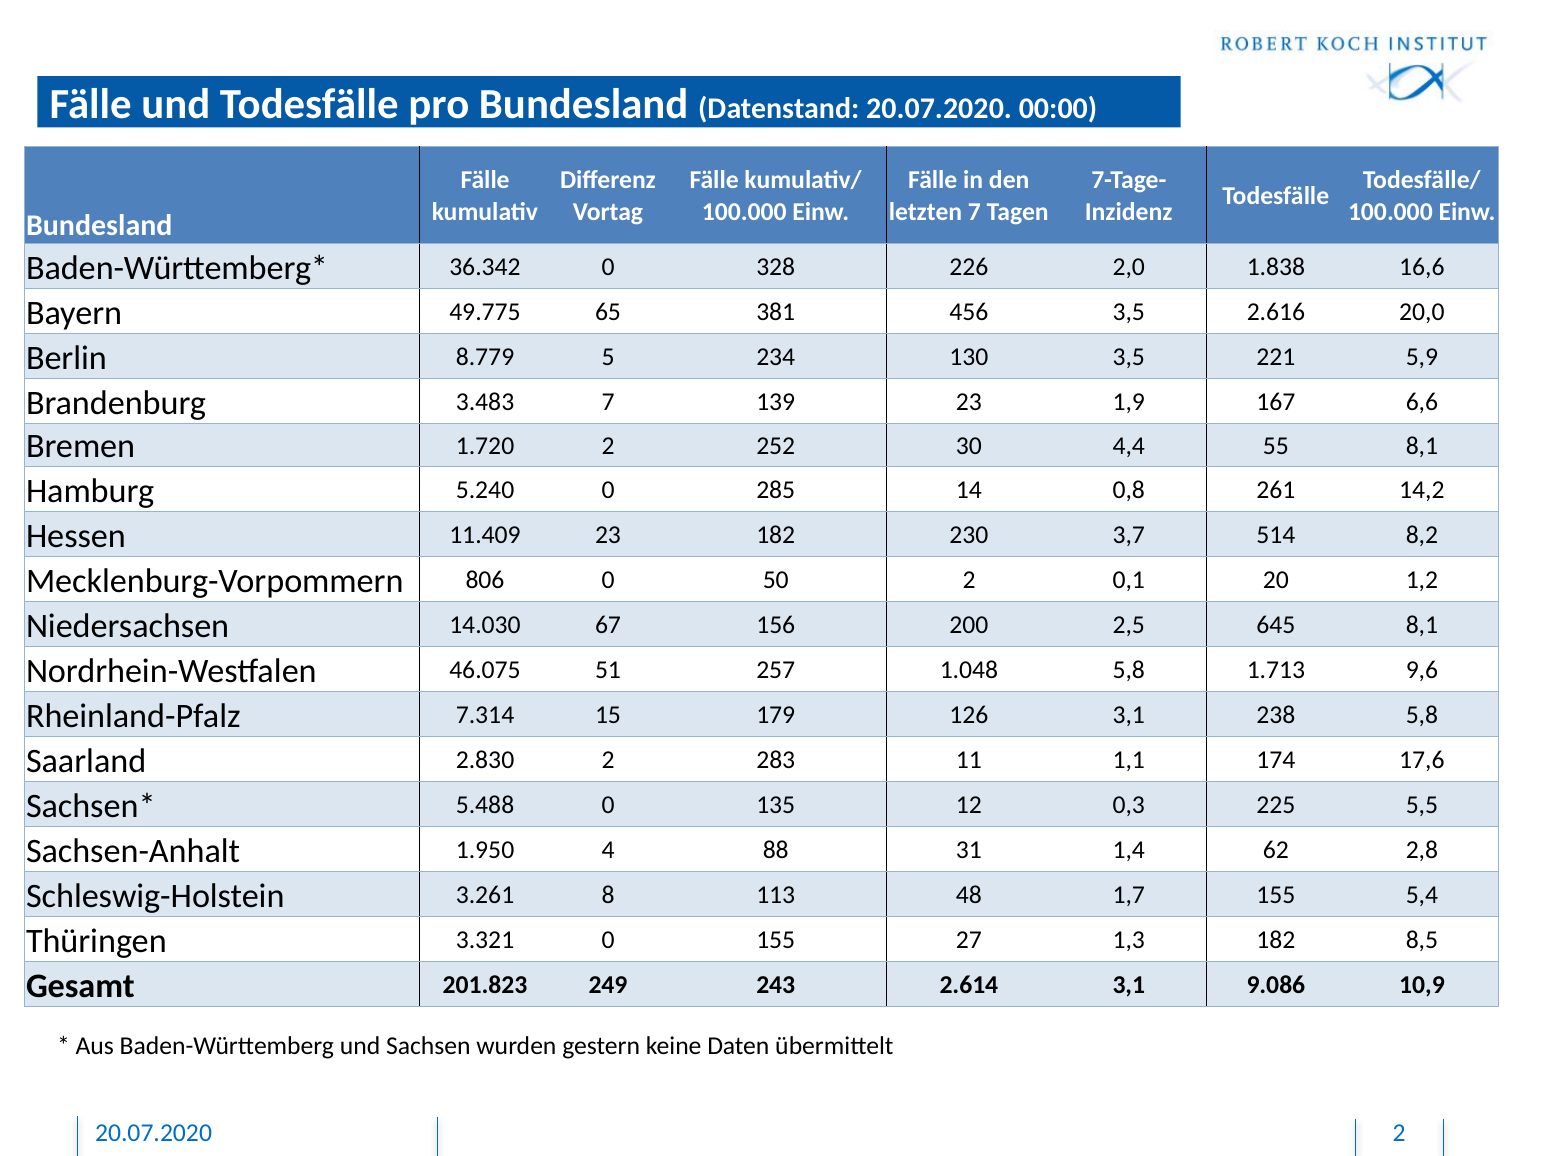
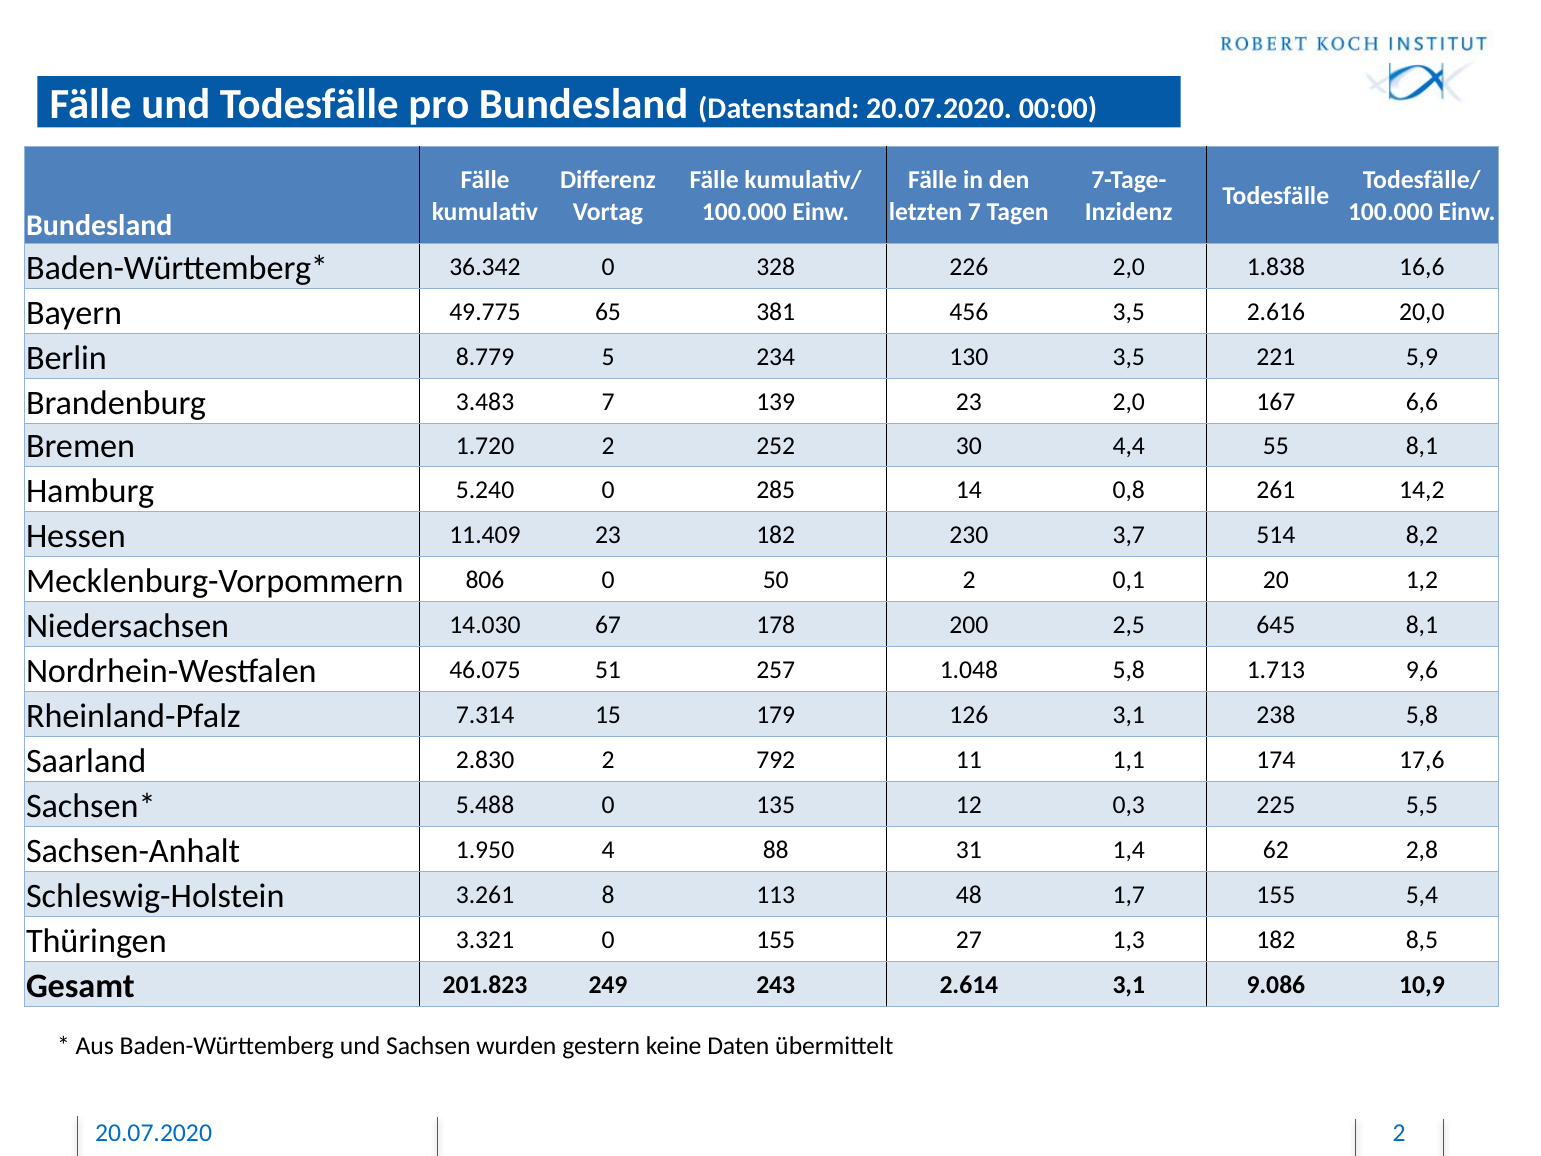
23 1,9: 1,9 -> 2,0 (1129, 402)
156: 156 -> 178 (776, 625)
283: 283 -> 792 (776, 760)
